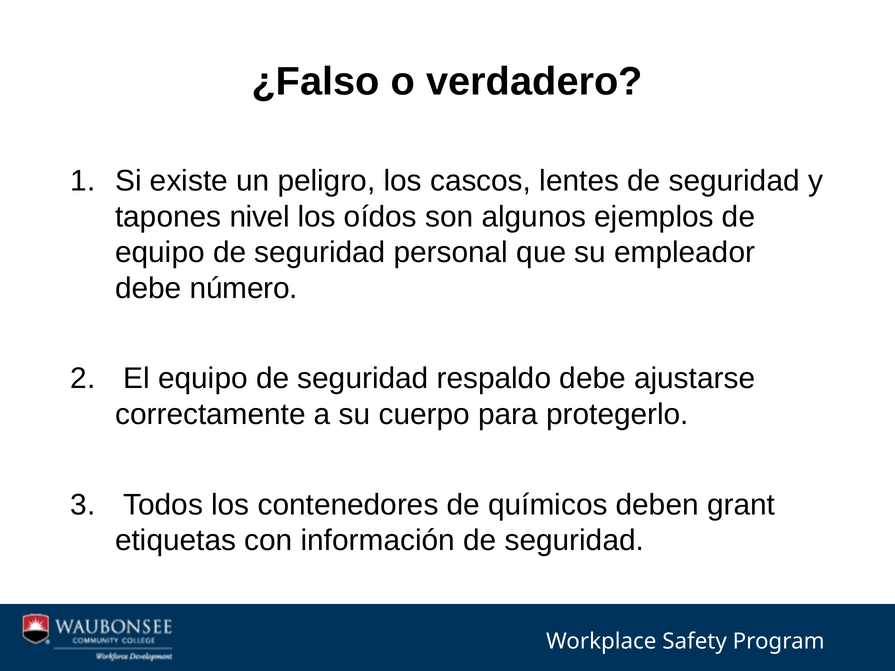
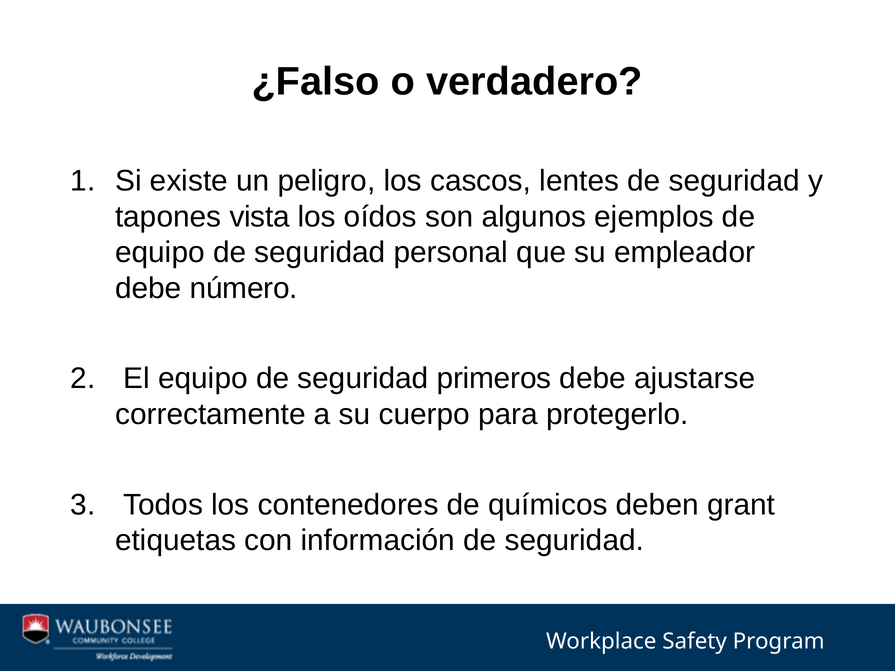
nivel: nivel -> vista (260, 217)
respaldo: respaldo -> primeros (494, 379)
